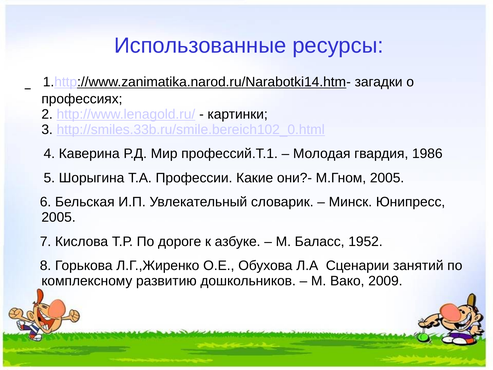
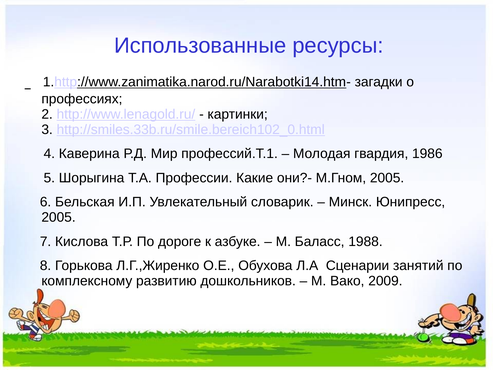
1952: 1952 -> 1988 (365, 241)
